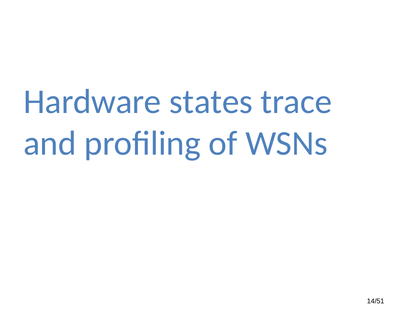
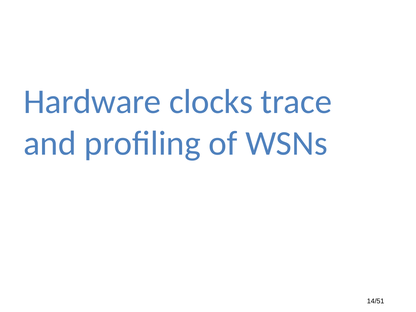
states: states -> clocks (211, 102)
